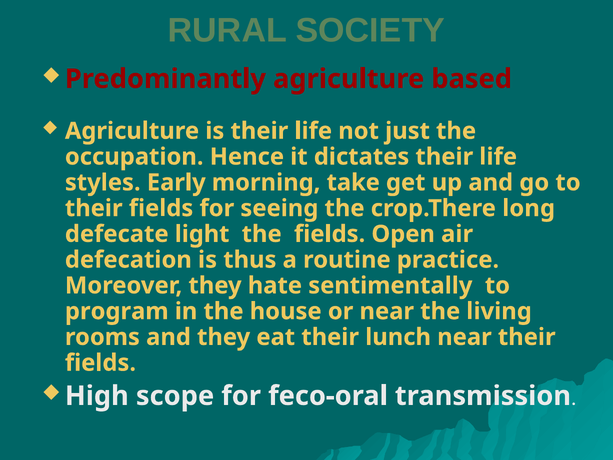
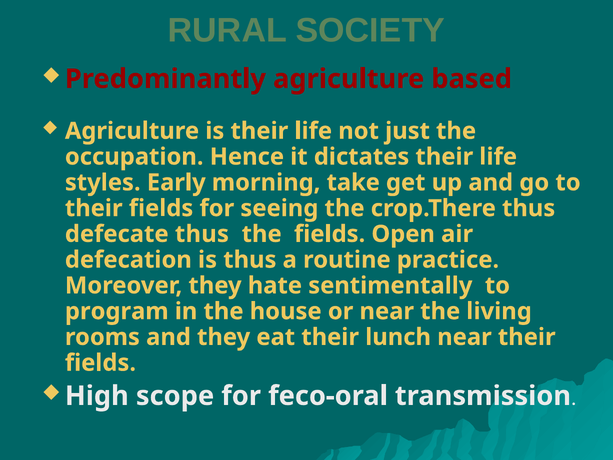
crop.There long: long -> thus (529, 208)
defecate light: light -> thus (202, 234)
